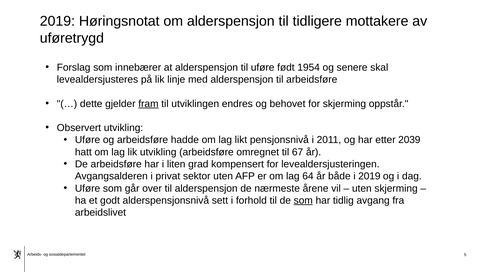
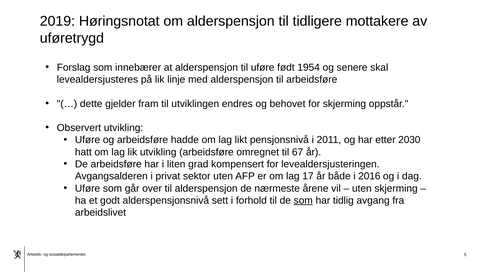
fram underline: present -> none (148, 104)
2039: 2039 -> 2030 (409, 140)
64: 64 -> 17 (308, 176)
i 2019: 2019 -> 2016 (369, 176)
